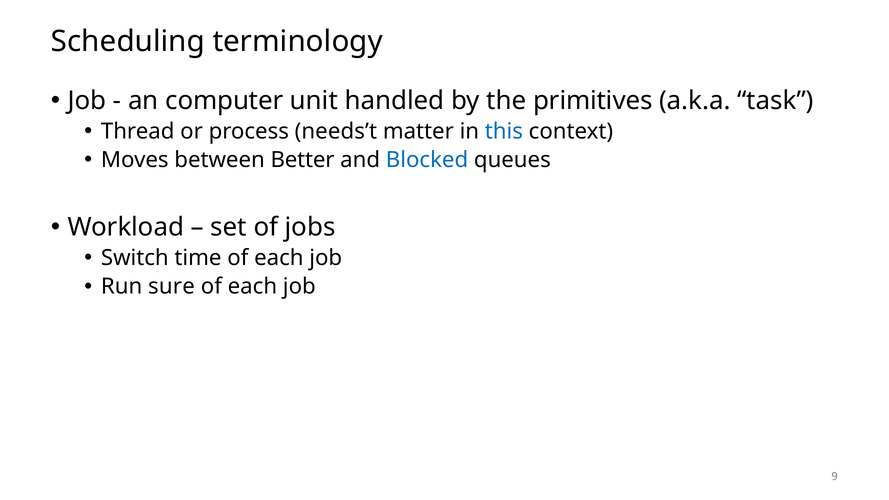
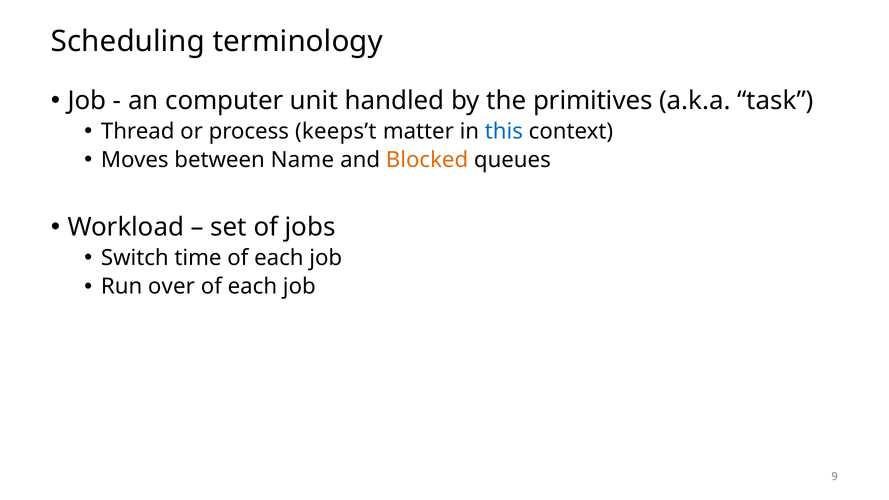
needs’t: needs’t -> keeps’t (336, 131)
Better: Better -> Name (302, 160)
Blocked colour: blue -> orange (427, 160)
sure: sure -> over (171, 287)
